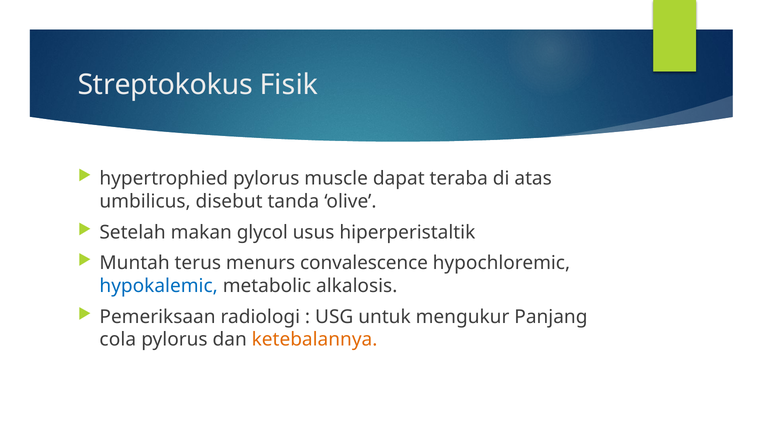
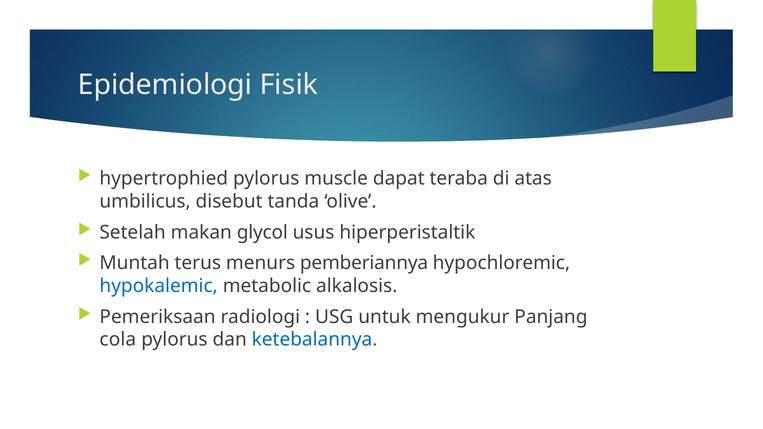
Streptokokus: Streptokokus -> Epidemiologi (165, 85)
convalescence: convalescence -> pemberiannya (364, 263)
ketebalannya colour: orange -> blue (315, 340)
